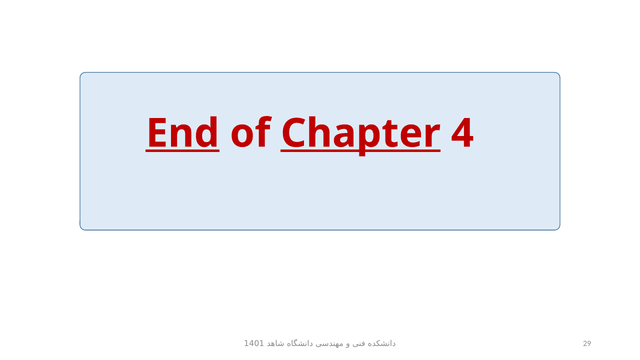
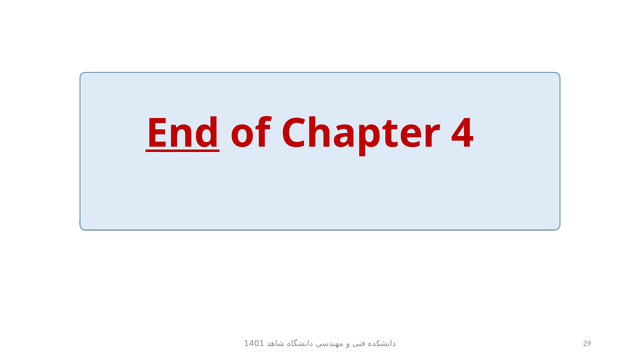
Chapter underline: present -> none (361, 133)
